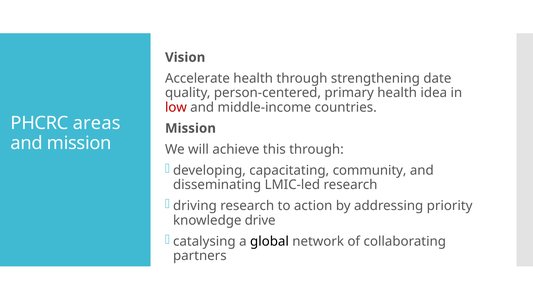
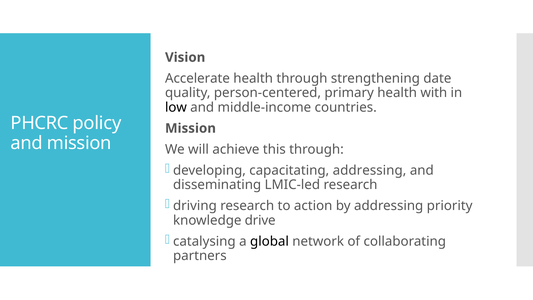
idea: idea -> with (434, 93)
low colour: red -> black (176, 107)
areas: areas -> policy (97, 123)
capacitating community: community -> addressing (370, 170)
